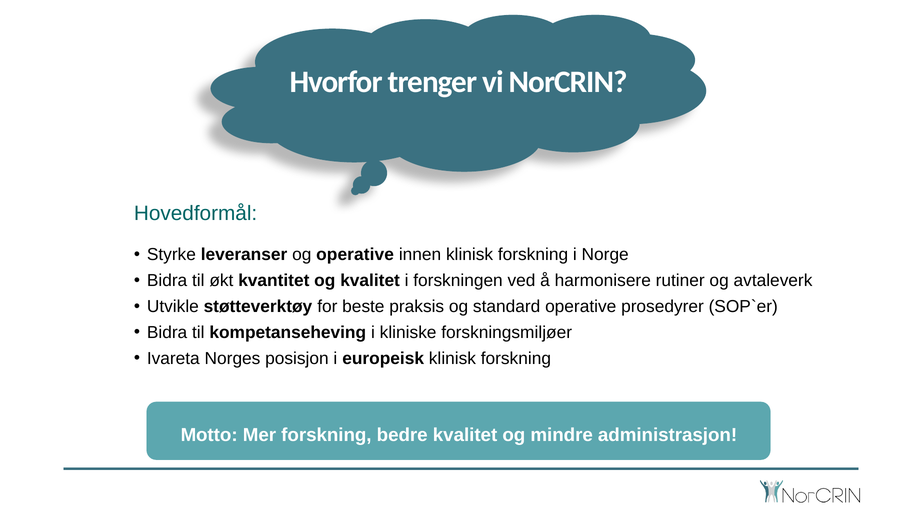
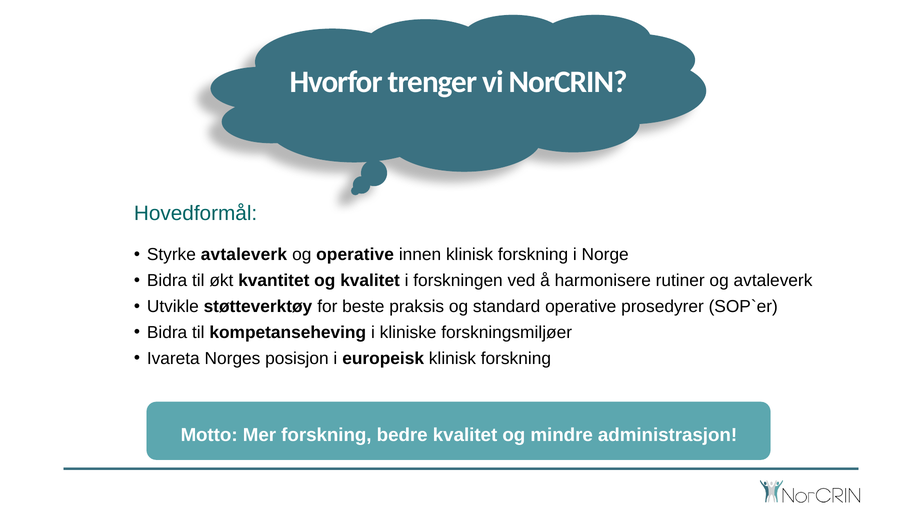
Styrke leveranser: leveranser -> avtaleverk (244, 255)
